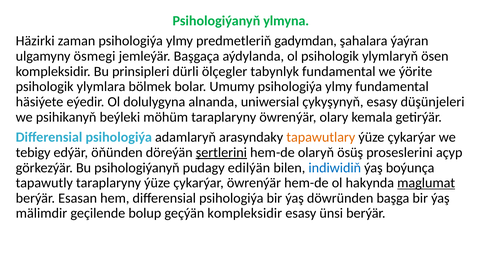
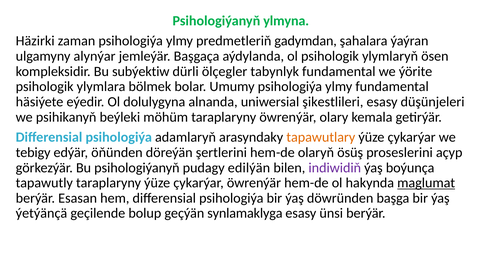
ösmegi: ösmegi -> alynýar (95, 56)
prinsipleri: prinsipleri -> subýektiw (141, 71)
çykyşynyň: çykyşynyň -> şikestlileri (333, 102)
şertlerini underline: present -> none (221, 153)
indiwidiň colour: blue -> purple (335, 168)
mälimdir: mälimdir -> ýetýänçä (41, 213)
geçýän kompleksidir: kompleksidir -> synlamaklyga (245, 213)
